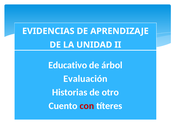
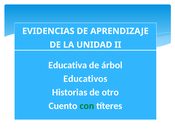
Educativo: Educativo -> Educativa (68, 65)
Evaluación: Evaluación -> Educativos (85, 79)
con colour: red -> green (87, 106)
